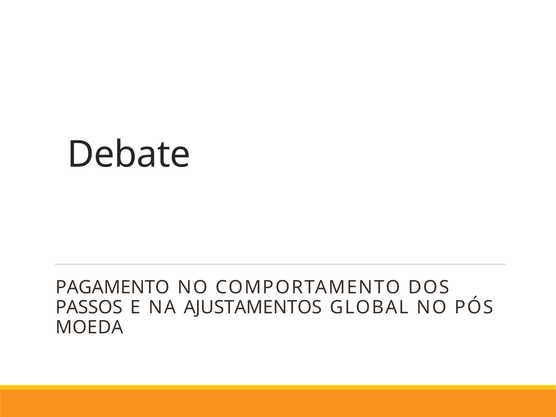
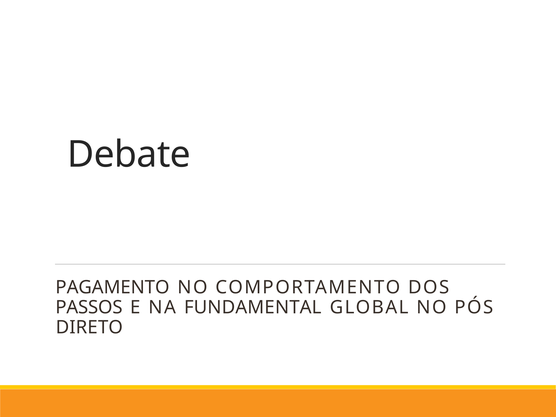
AJUSTAMENTOS: AJUSTAMENTOS -> FUNDAMENTAL (253, 307)
MOEDA: MOEDA -> DIRETO (89, 327)
